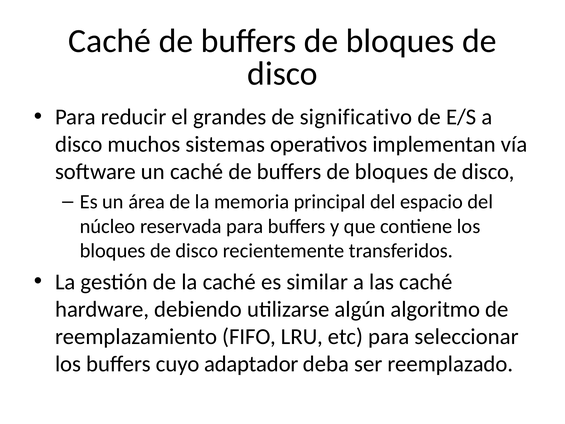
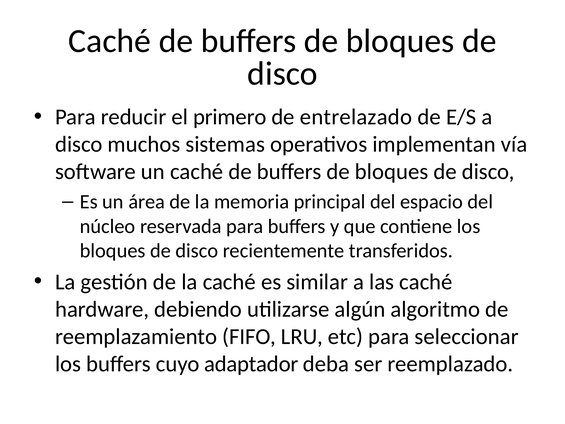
grandes: grandes -> primero (230, 117)
significativo: significativo -> entrelazado (356, 117)
